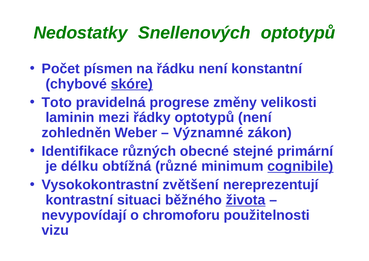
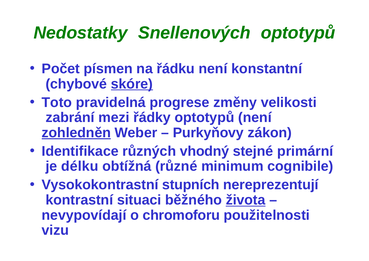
laminin: laminin -> zabrání (70, 118)
zohledněn underline: none -> present (76, 133)
Významné: Významné -> Purkyňovy (208, 133)
obecné: obecné -> vhodný (205, 151)
cognibile underline: present -> none (300, 166)
zvětšení: zvětšení -> stupních (191, 185)
